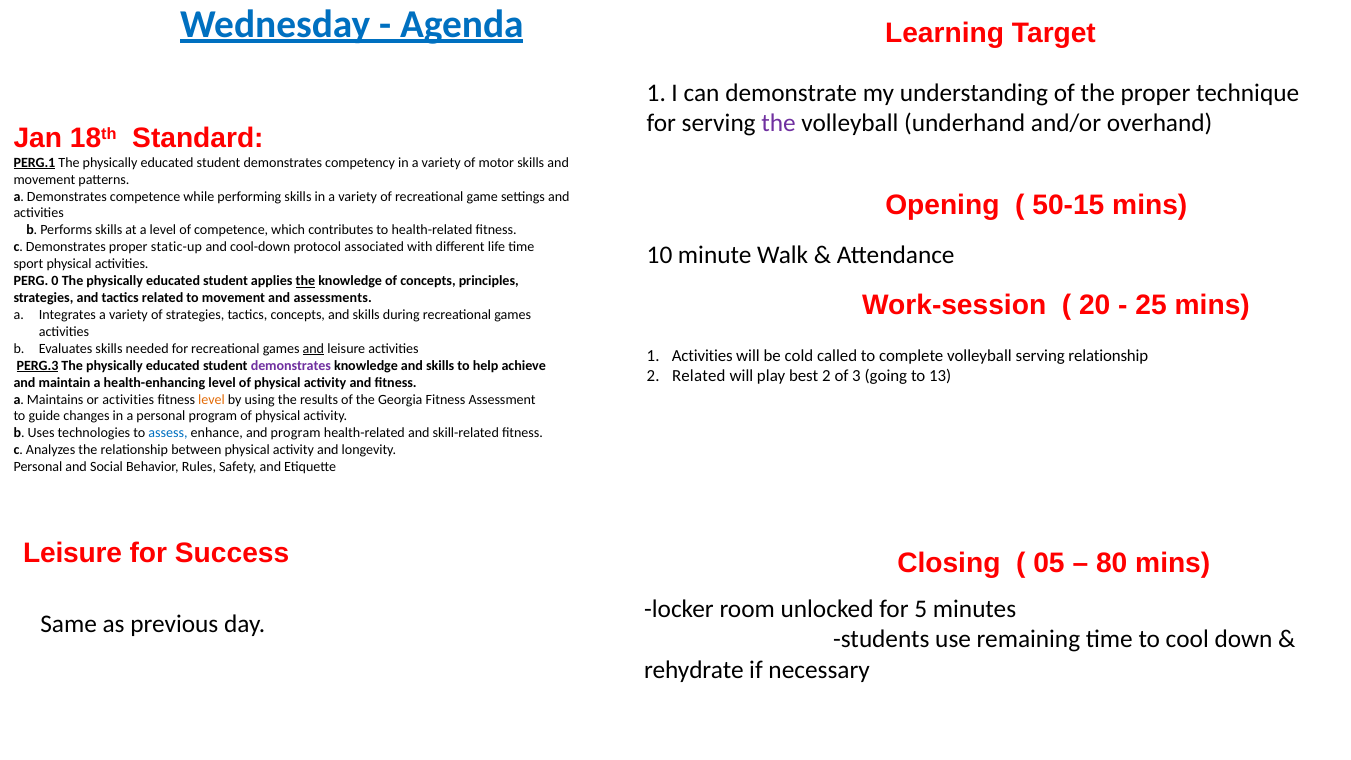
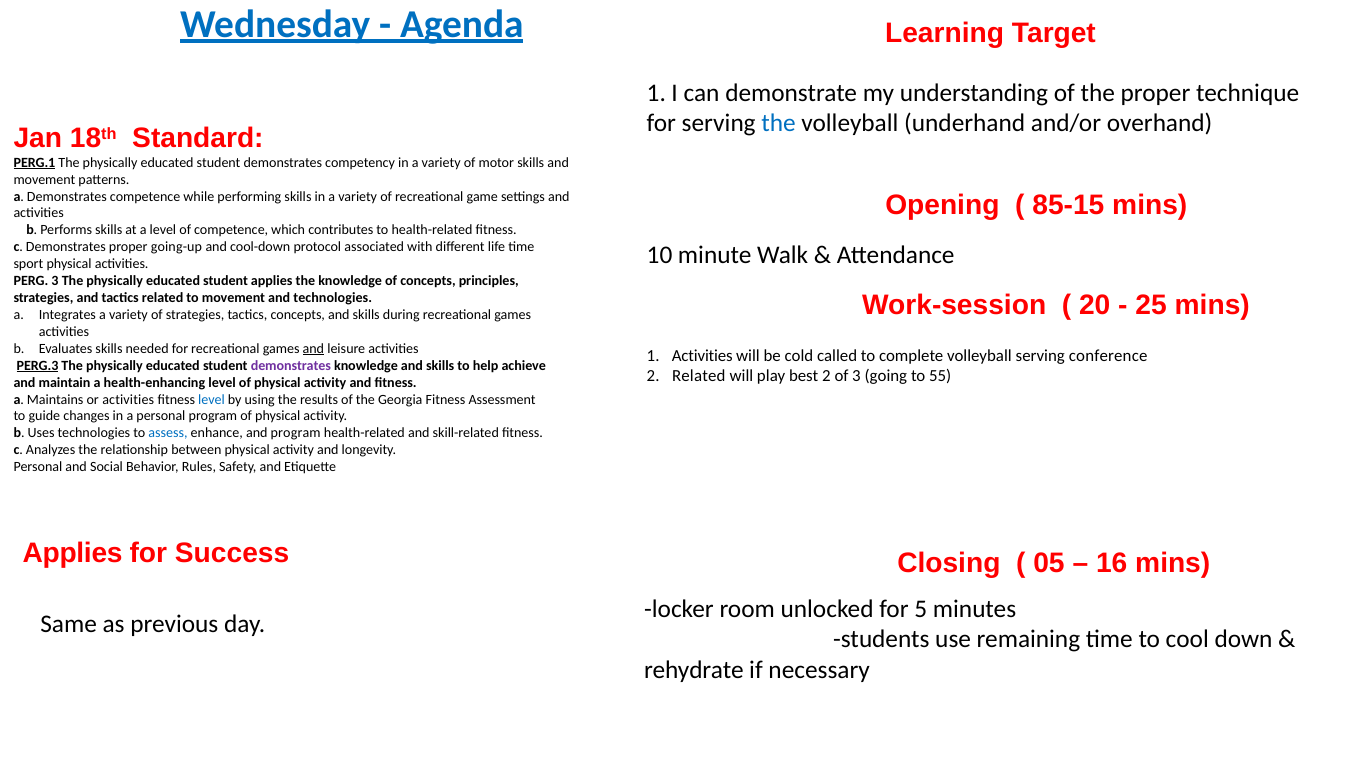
the colour: purple -> blue (779, 123)
50-15: 50-15 -> 85-15 (1068, 205)
static-up: static-up -> going-up (176, 247)
PERG 0: 0 -> 3 (55, 281)
the underline: present -> none (305, 281)
and assessments: assessments -> technologies (333, 298)
serving relationship: relationship -> conference (1108, 356)
13: 13 -> 55 (940, 376)
level colour: orange -> blue (211, 399)
Leisure: Leisure -> Applies (73, 553)
80: 80 -> 16 (1112, 563)
